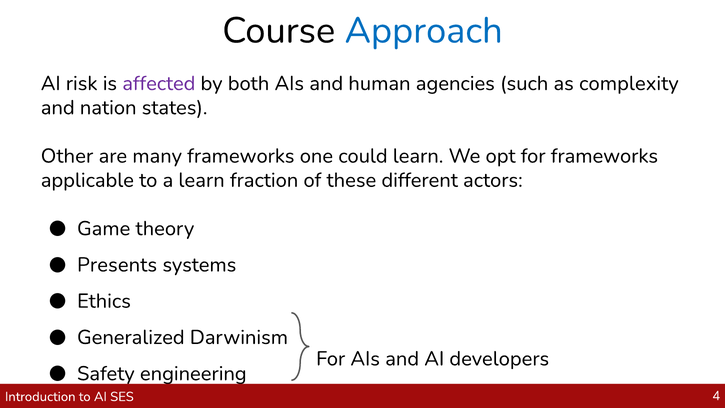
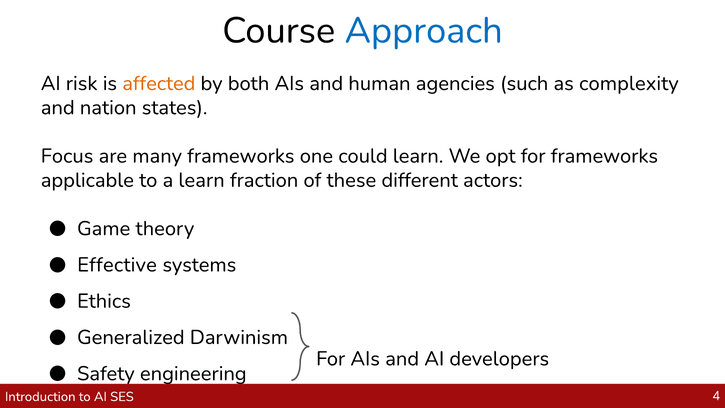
affected colour: purple -> orange (159, 83)
Other: Other -> Focus (67, 156)
Presents: Presents -> Effective (117, 265)
